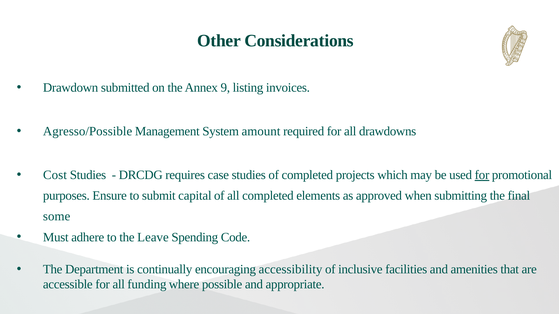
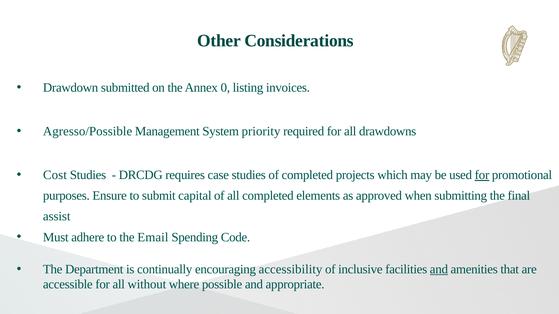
9: 9 -> 0 (225, 88)
amount: amount -> priority (261, 131)
some: some -> assist (57, 217)
Leave: Leave -> Email (153, 237)
and underline: none -> present (439, 270)
funding: funding -> without (147, 285)
